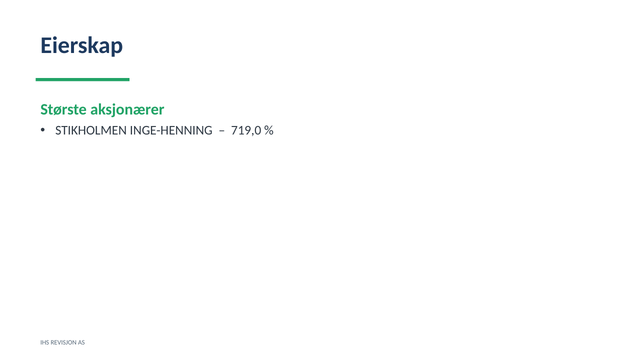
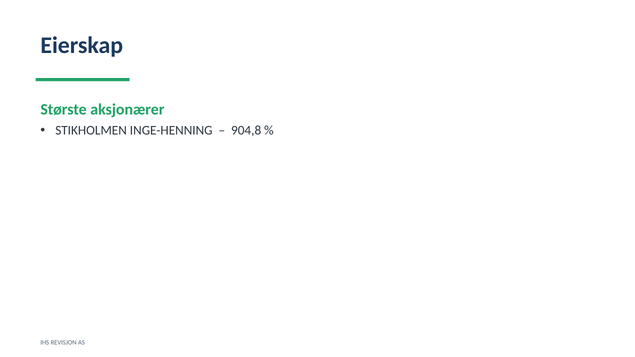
719,0: 719,0 -> 904,8 (246, 131)
